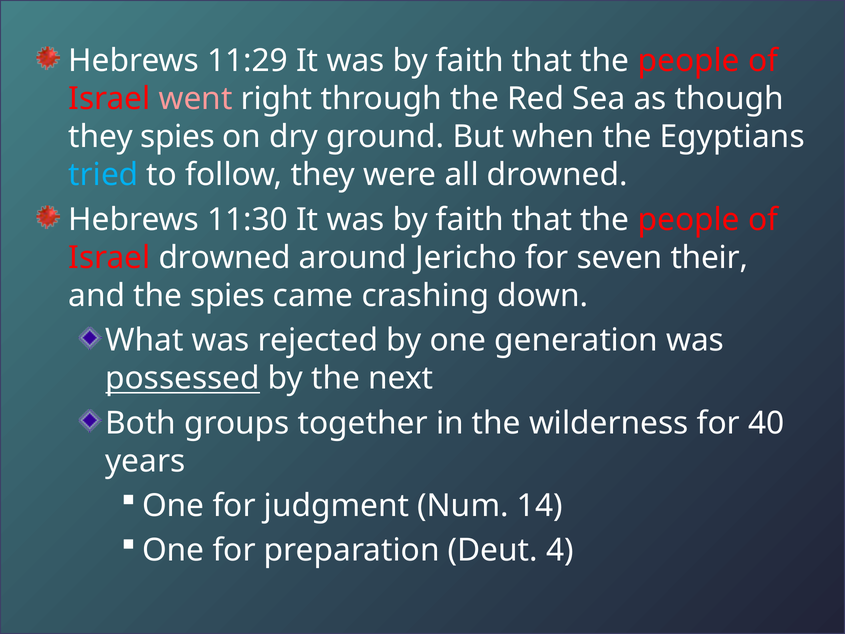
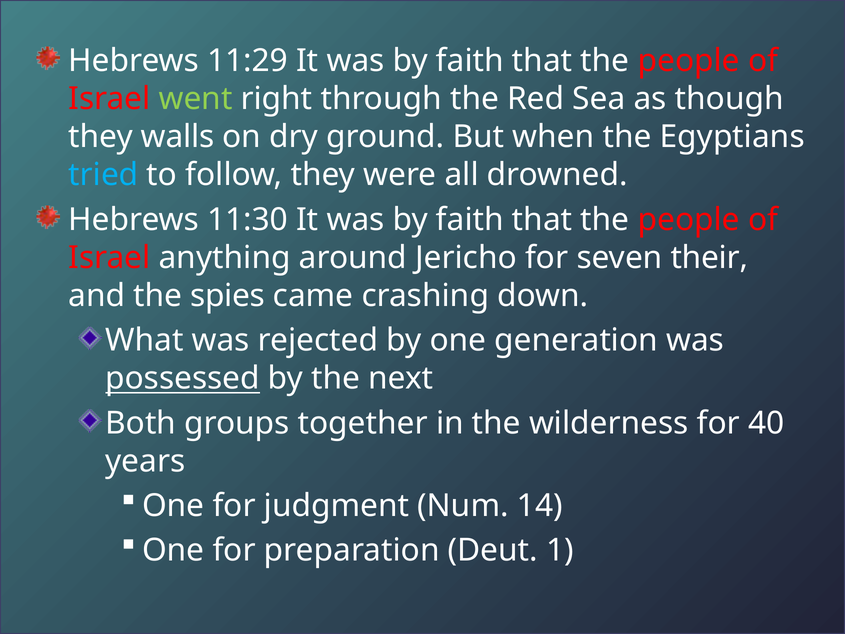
went colour: pink -> light green (196, 99)
they spies: spies -> walls (178, 137)
Israel drowned: drowned -> anything (225, 258)
4: 4 -> 1 (560, 550)
